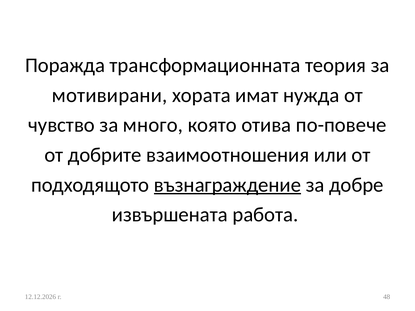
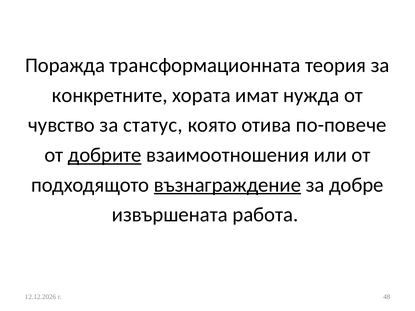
мотивирани: мотивирани -> конкретните (110, 95)
много: много -> статус (153, 125)
добрите underline: none -> present (105, 155)
